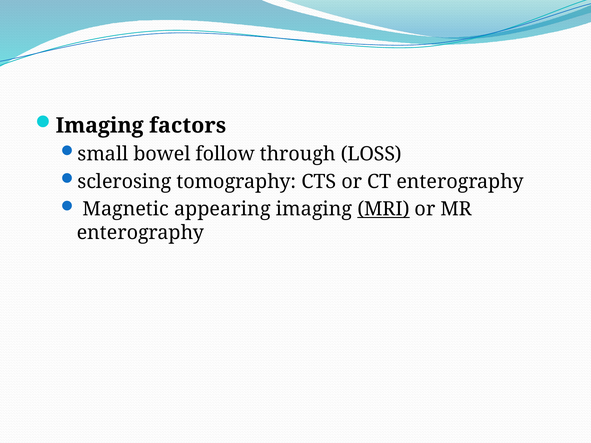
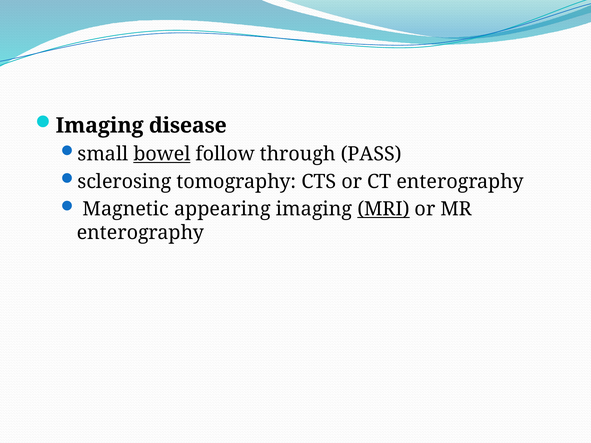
factors: factors -> disease (188, 126)
bowel underline: none -> present (162, 154)
LOSS: LOSS -> PASS (371, 154)
